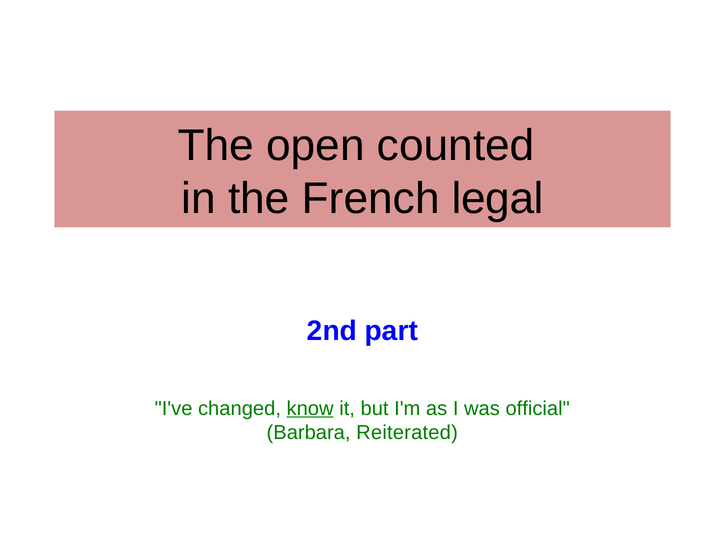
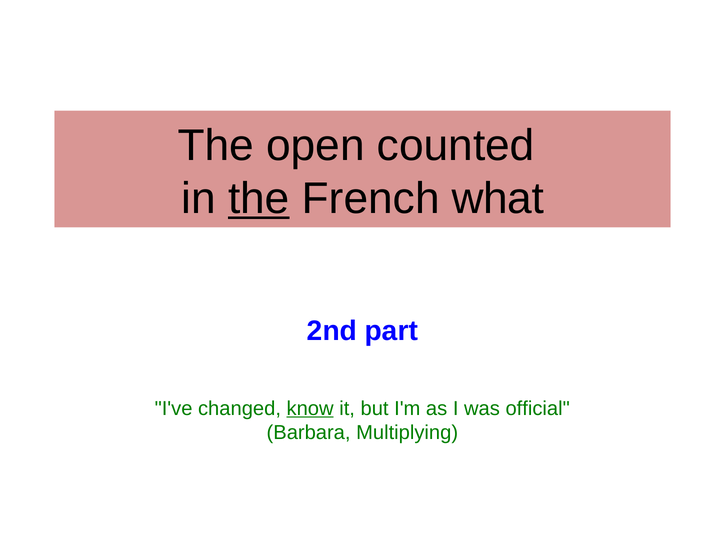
the underline: none -> present (259, 199)
legal: legal -> what (498, 199)
Reiterated: Reiterated -> Multiplying (407, 432)
